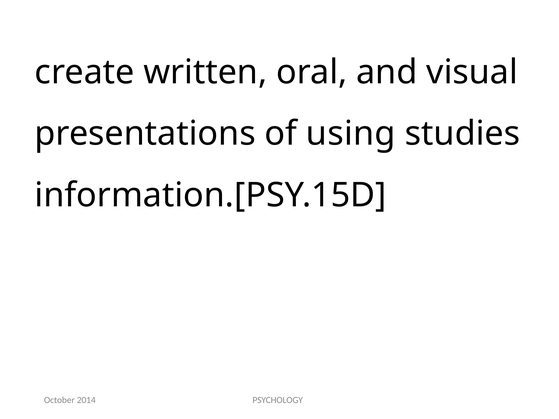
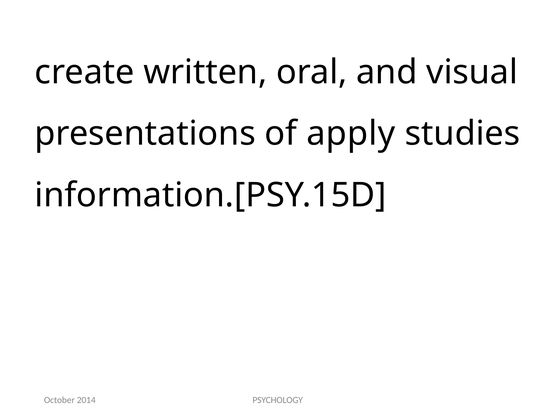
using: using -> apply (351, 134)
